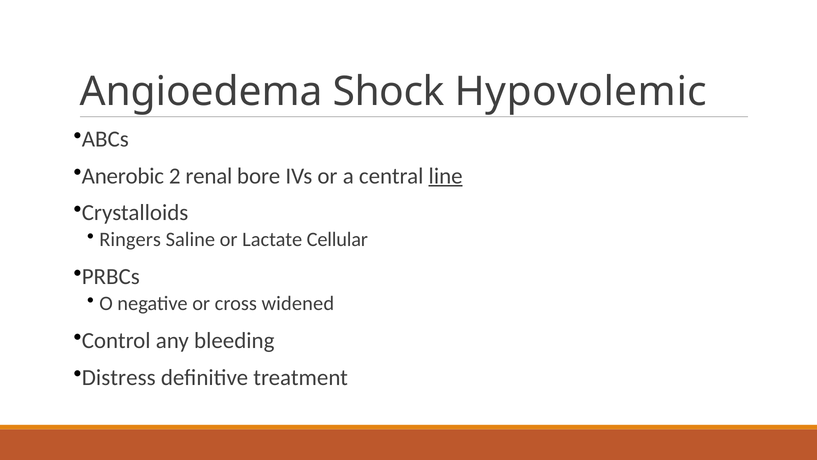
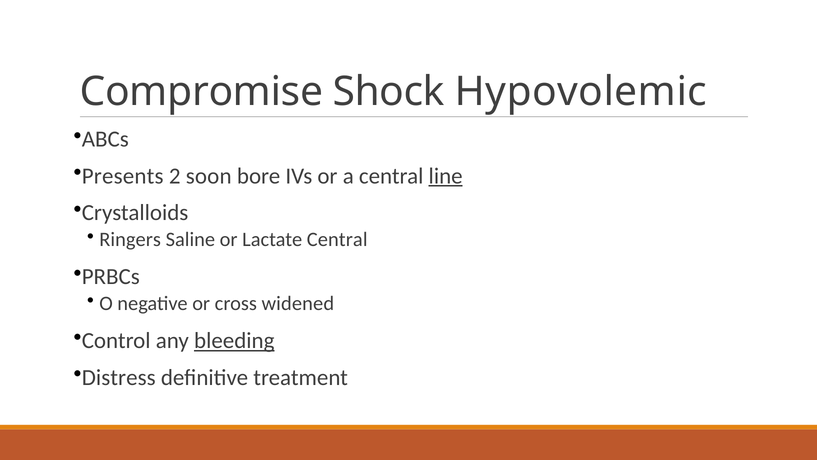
Angioedema: Angioedema -> Compromise (201, 92)
Anerobic: Anerobic -> Presents (123, 176)
renal: renal -> soon (209, 176)
Lactate Cellular: Cellular -> Central (337, 239)
bleeding underline: none -> present (234, 340)
